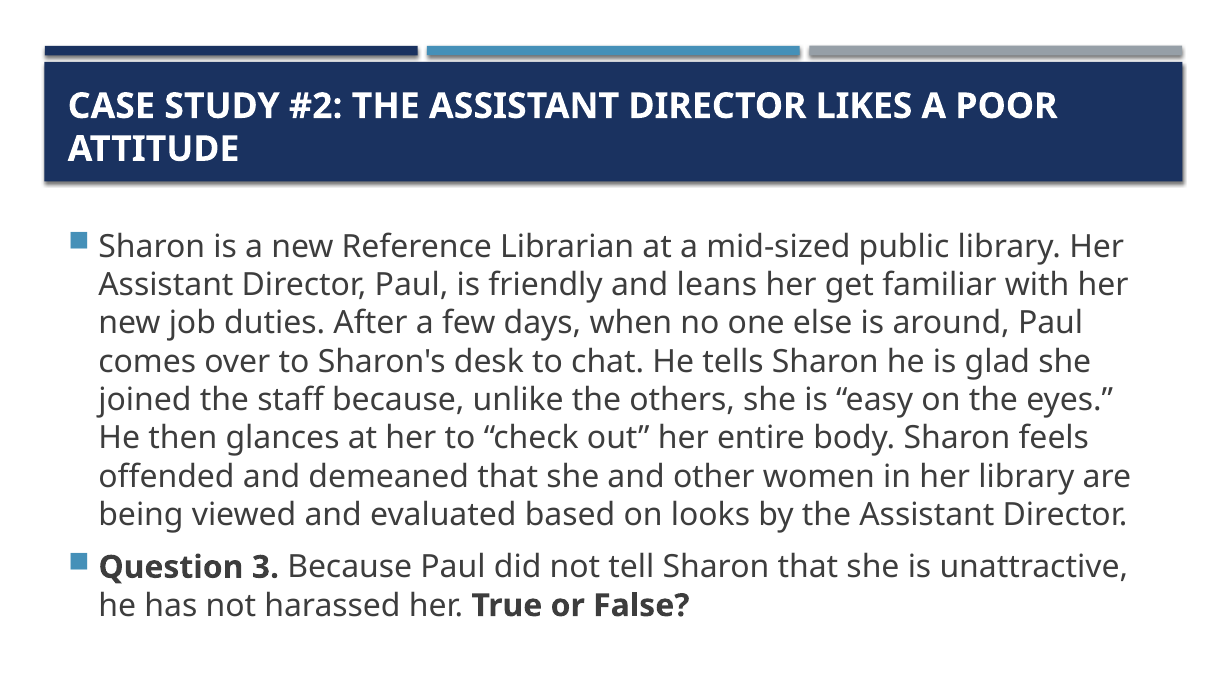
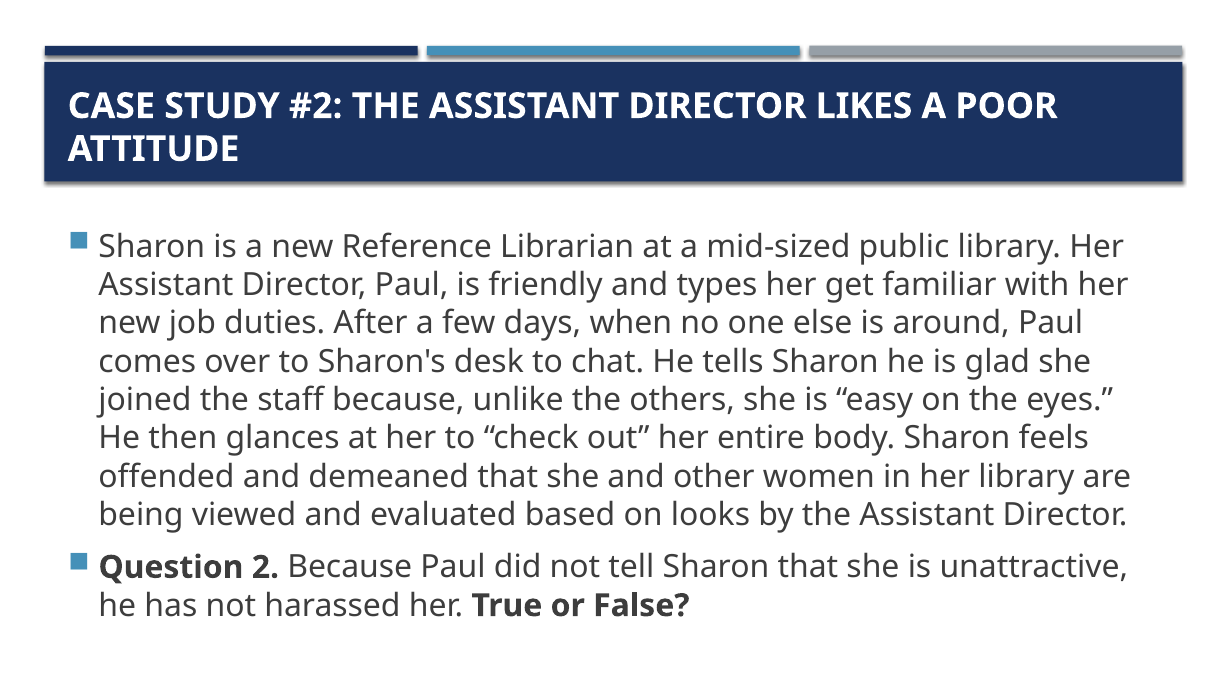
leans: leans -> types (717, 285)
3: 3 -> 2 (265, 567)
